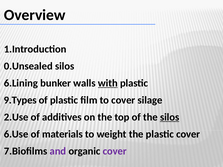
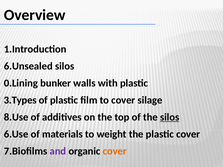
0.Unsealed: 0.Unsealed -> 6.Unsealed (28, 66)
6.Lining: 6.Lining -> 0.Lining (21, 83)
with underline: present -> none (108, 83)
9.Types: 9.Types -> 3.Types (20, 100)
2.Use: 2.Use -> 8.Use (16, 117)
cover colour: purple -> orange (115, 151)
